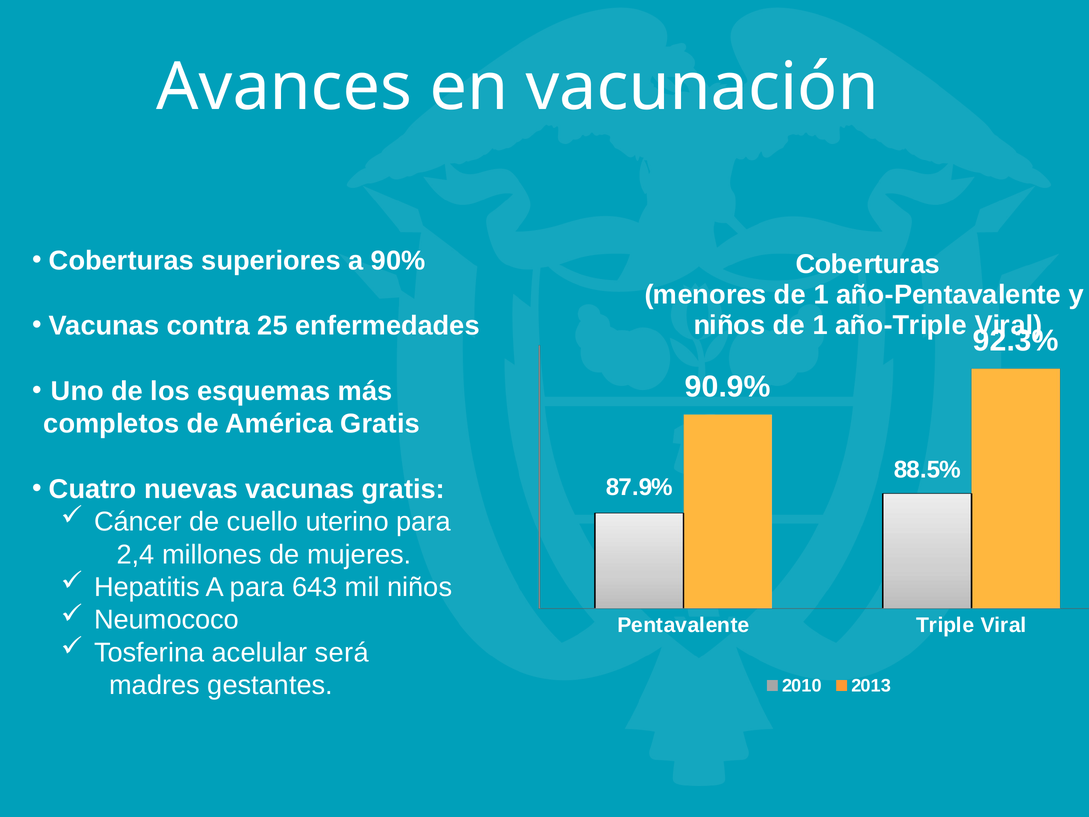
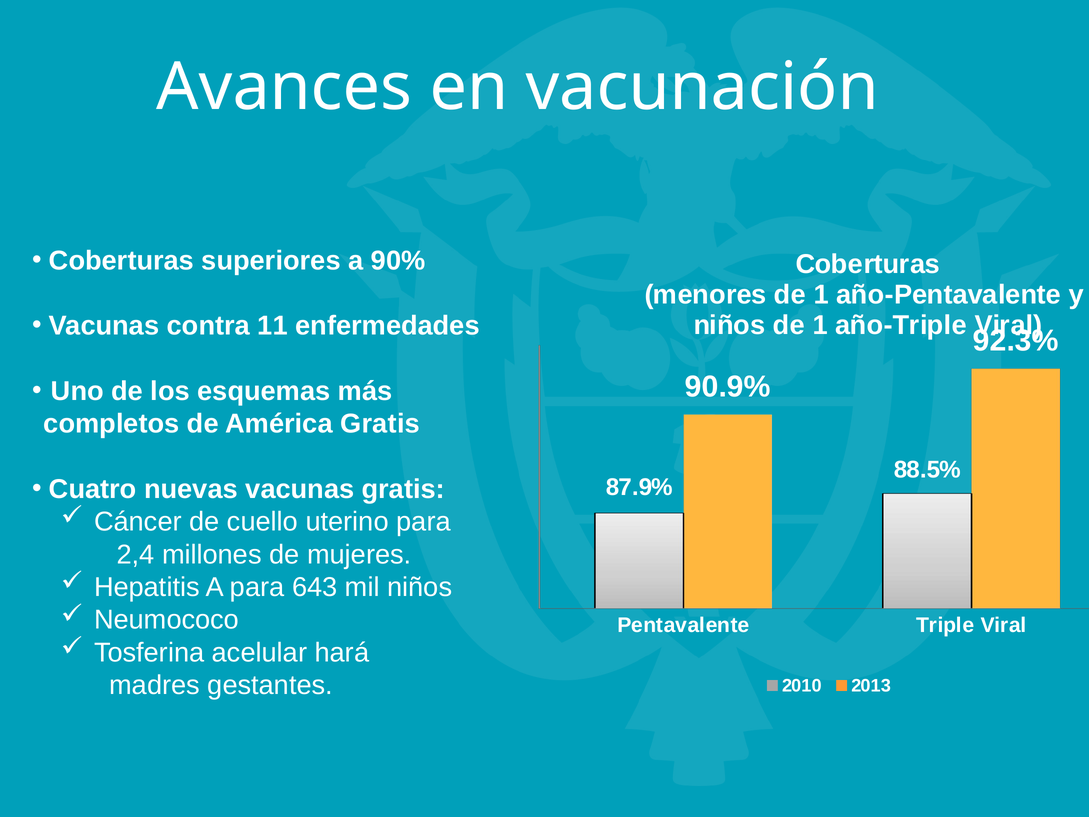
25: 25 -> 11 (273, 326)
será: será -> hará (342, 652)
